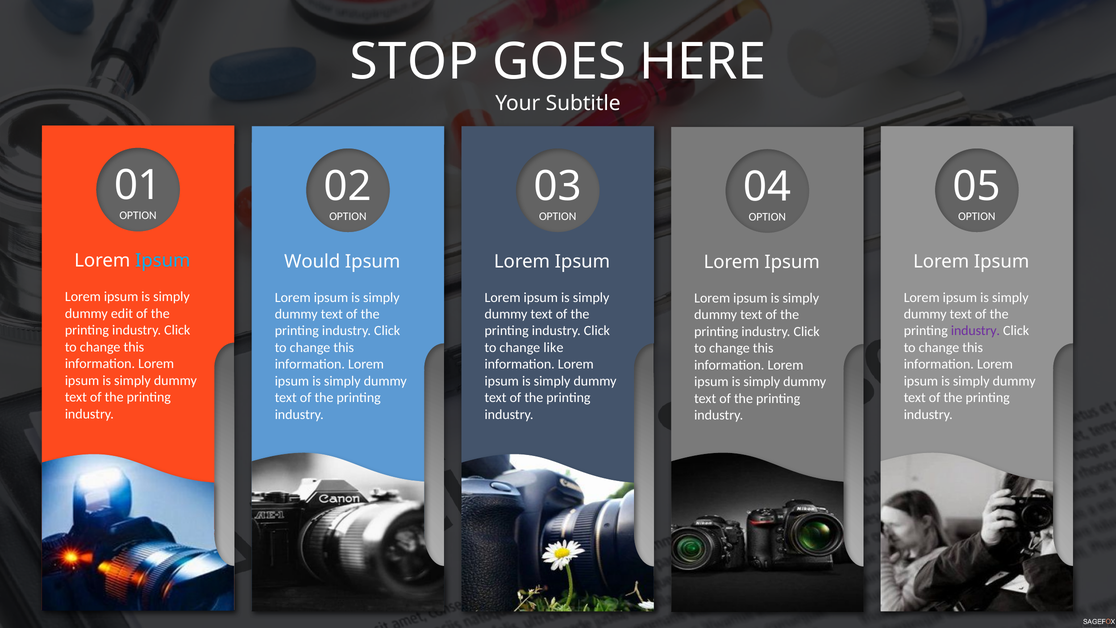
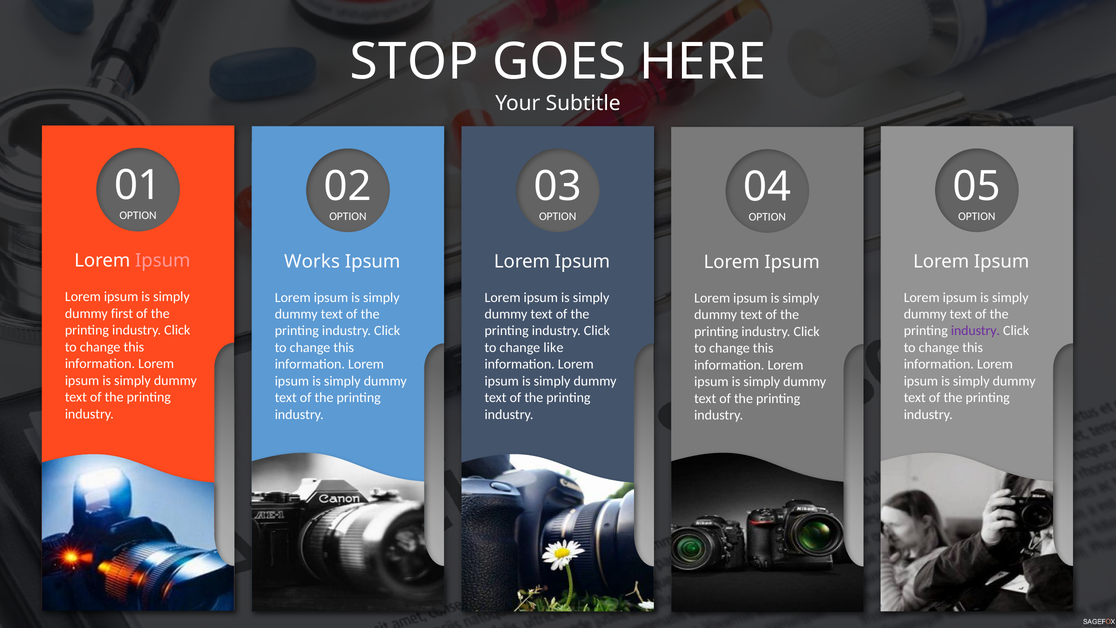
Ipsum colour: light blue -> pink (163, 261)
Would: Would -> Works (312, 261)
edit: edit -> first (122, 313)
